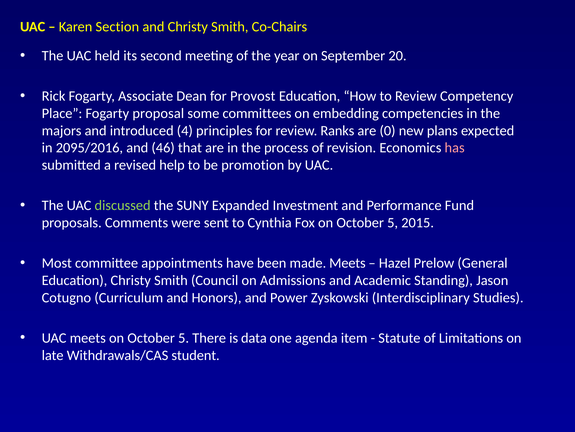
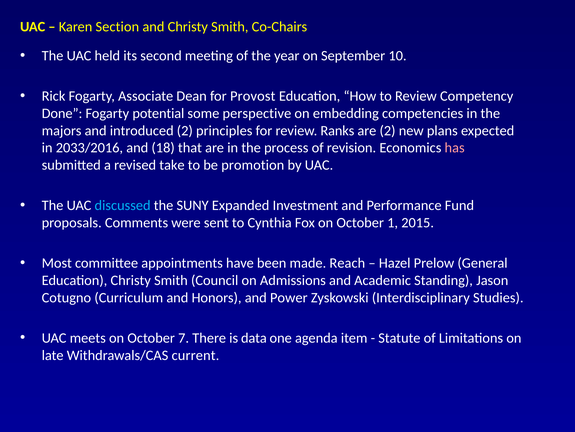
20: 20 -> 10 (398, 56)
Place: Place -> Done (62, 113)
proposal: proposal -> potential (158, 113)
committees: committees -> perspective (257, 113)
introduced 4: 4 -> 2 (185, 130)
are 0: 0 -> 2 (388, 130)
2095/2016: 2095/2016 -> 2033/2016 (89, 148)
46: 46 -> 18 (163, 148)
help: help -> take (172, 165)
discussed colour: light green -> light blue (123, 205)
Fox on October 5: 5 -> 1 (393, 222)
made Meets: Meets -> Reach (347, 263)
meets on October 5: 5 -> 7 (184, 337)
student: student -> current (195, 355)
